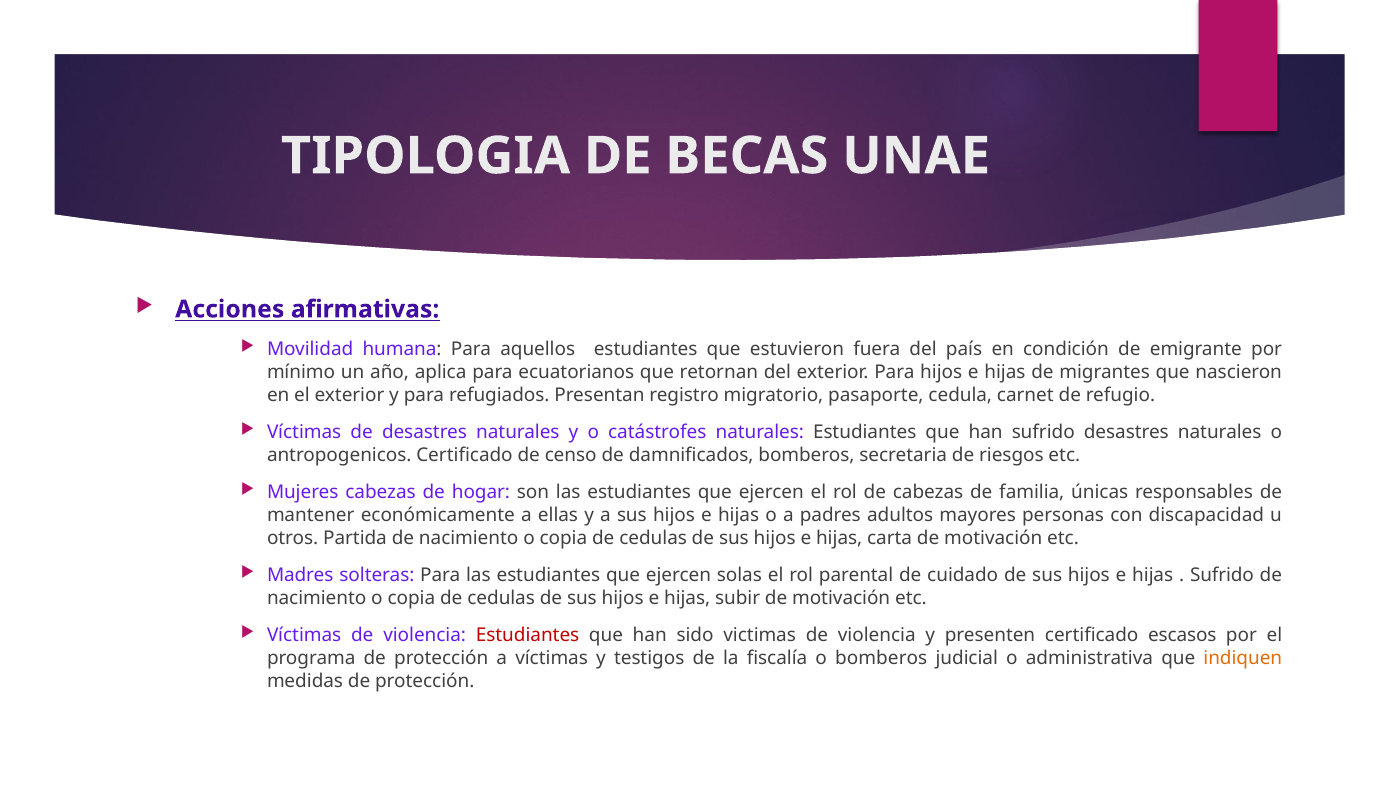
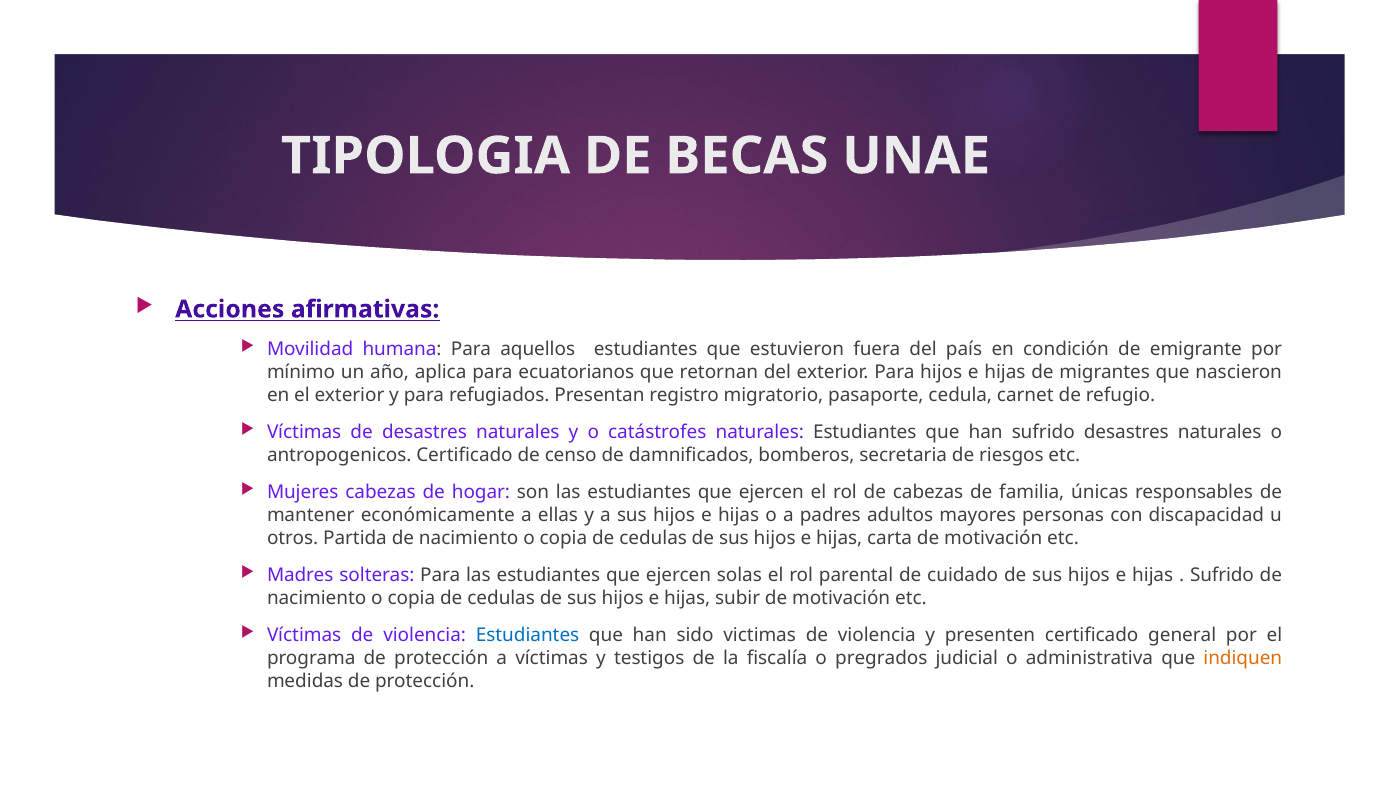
Estudiantes colour: red -> blue (528, 636)
escasos: escasos -> general (1182, 636)
o bomberos: bomberos -> pregrados (881, 659)
